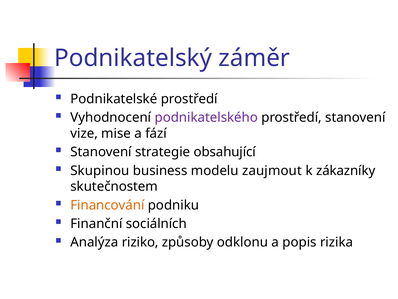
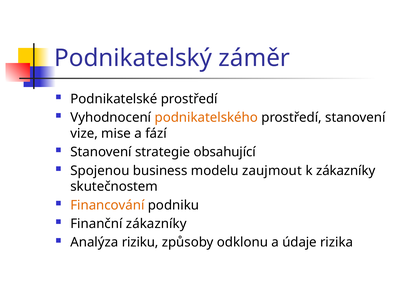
podnikatelského colour: purple -> orange (206, 117)
Skupinou: Skupinou -> Spojenou (100, 170)
Finanční sociálních: sociálních -> zákazníky (156, 223)
riziko: riziko -> riziku (140, 242)
popis: popis -> údaje (300, 242)
